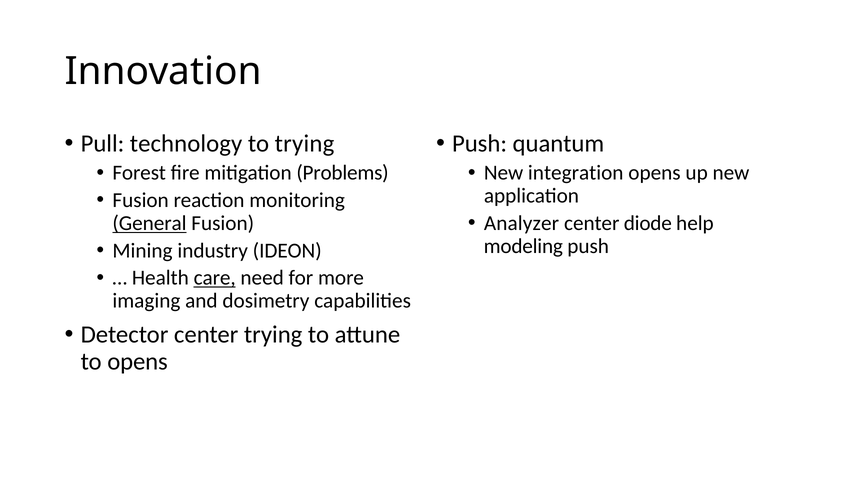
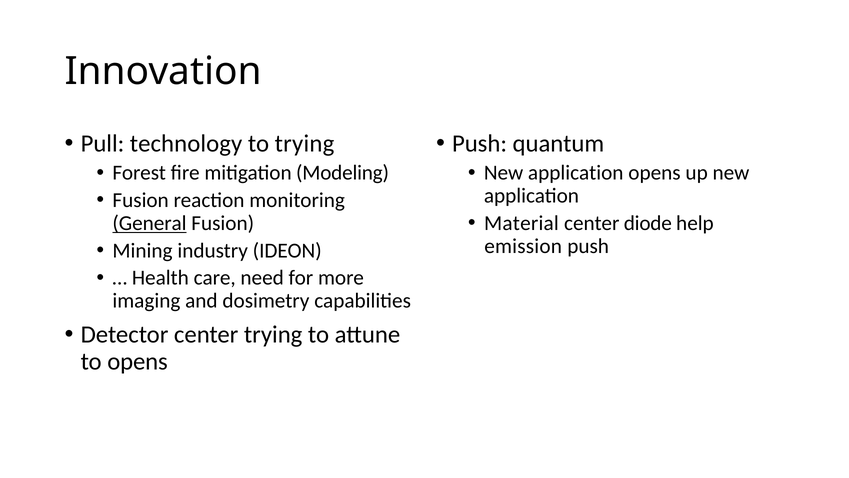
Problems: Problems -> Modeling (343, 173)
integration: integration -> application (576, 173)
Analyzer: Analyzer -> Material (521, 223)
modeling: modeling -> emission (523, 246)
care underline: present -> none (215, 278)
